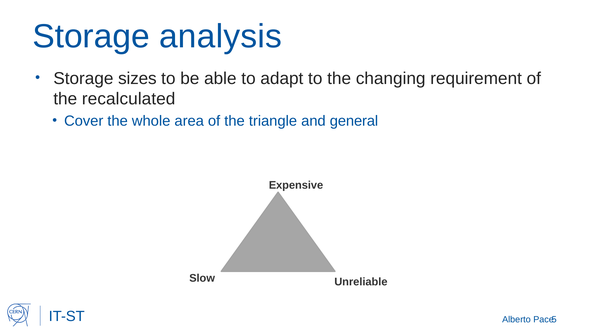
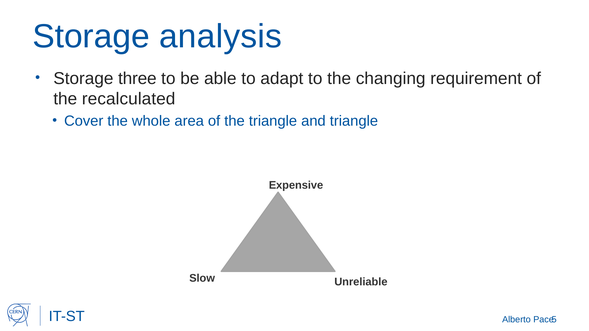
sizes: sizes -> three (137, 78)
and general: general -> triangle (354, 121)
